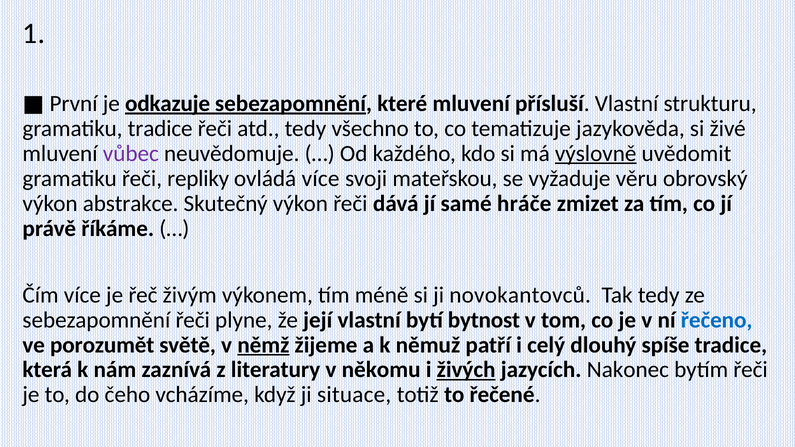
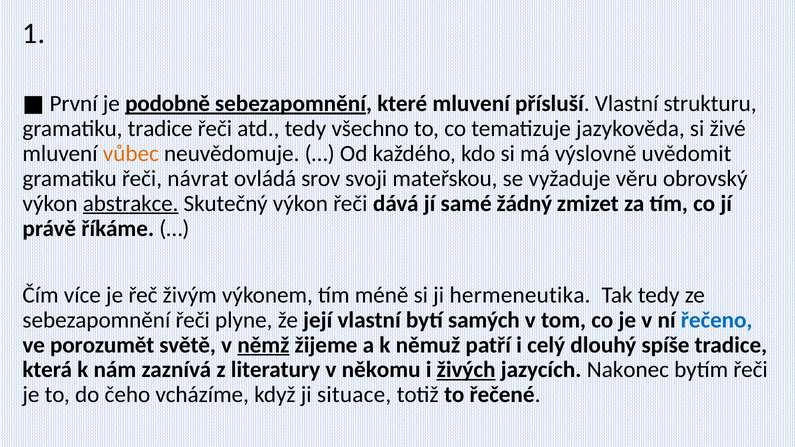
odkazuje: odkazuje -> podobně (168, 103)
vůbec colour: purple -> orange (131, 153)
výslovně underline: present -> none (596, 153)
repliky: repliky -> návrat (198, 178)
ovládá více: více -> srov (321, 178)
abstrakce underline: none -> present (131, 203)
hráče: hráče -> žádný (524, 203)
novokantovců: novokantovců -> hermeneutika (520, 295)
bytnost: bytnost -> samých (484, 320)
